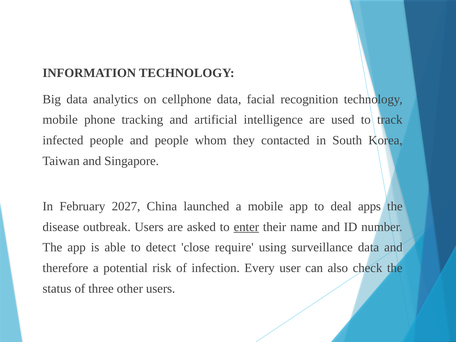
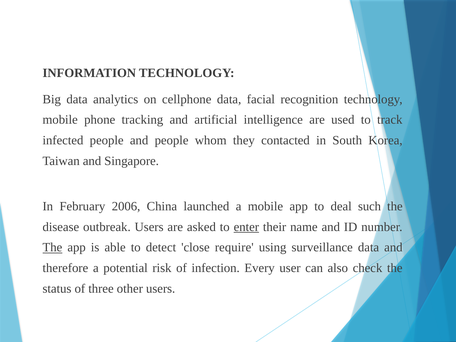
2027: 2027 -> 2006 (126, 206)
apps: apps -> such (370, 206)
The underline: none -> present (52, 247)
